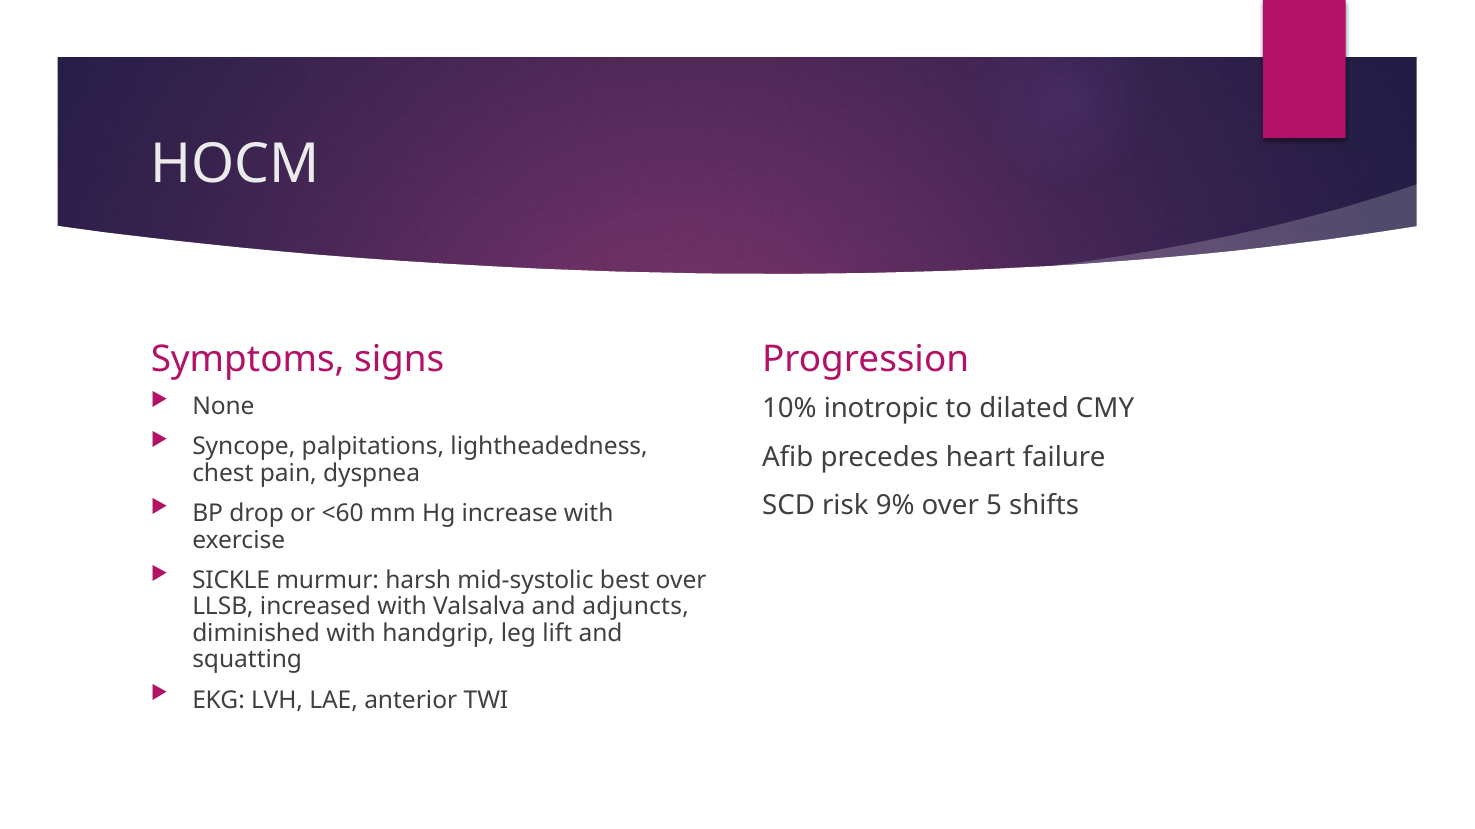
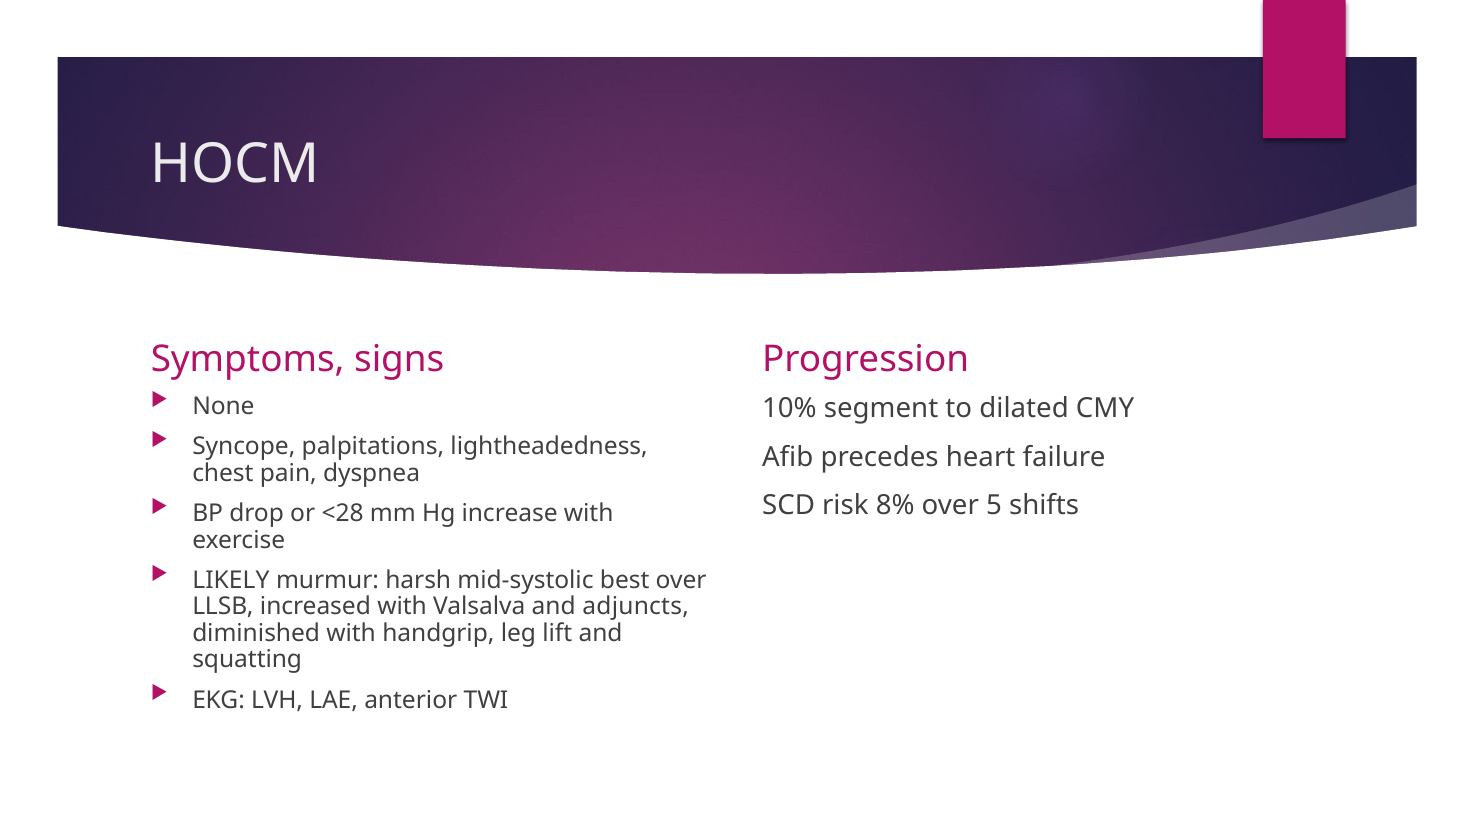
inotropic: inotropic -> segment (881, 409)
9%: 9% -> 8% (895, 506)
<60: <60 -> <28 (343, 514)
SICKLE: SICKLE -> LIKELY (231, 581)
